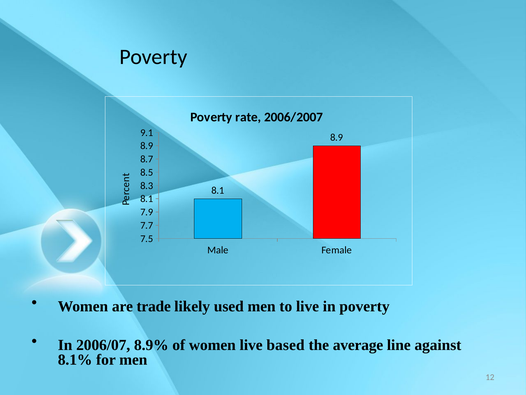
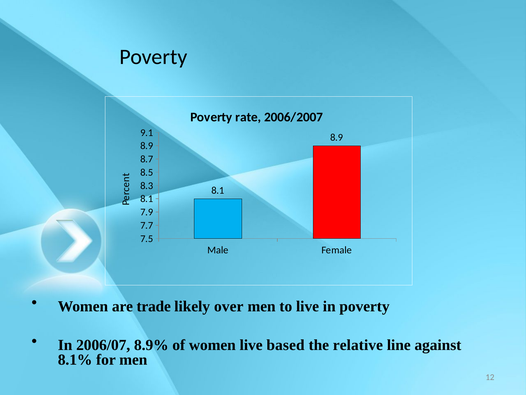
used: used -> over (229, 306)
average: average -> relative (358, 345)
